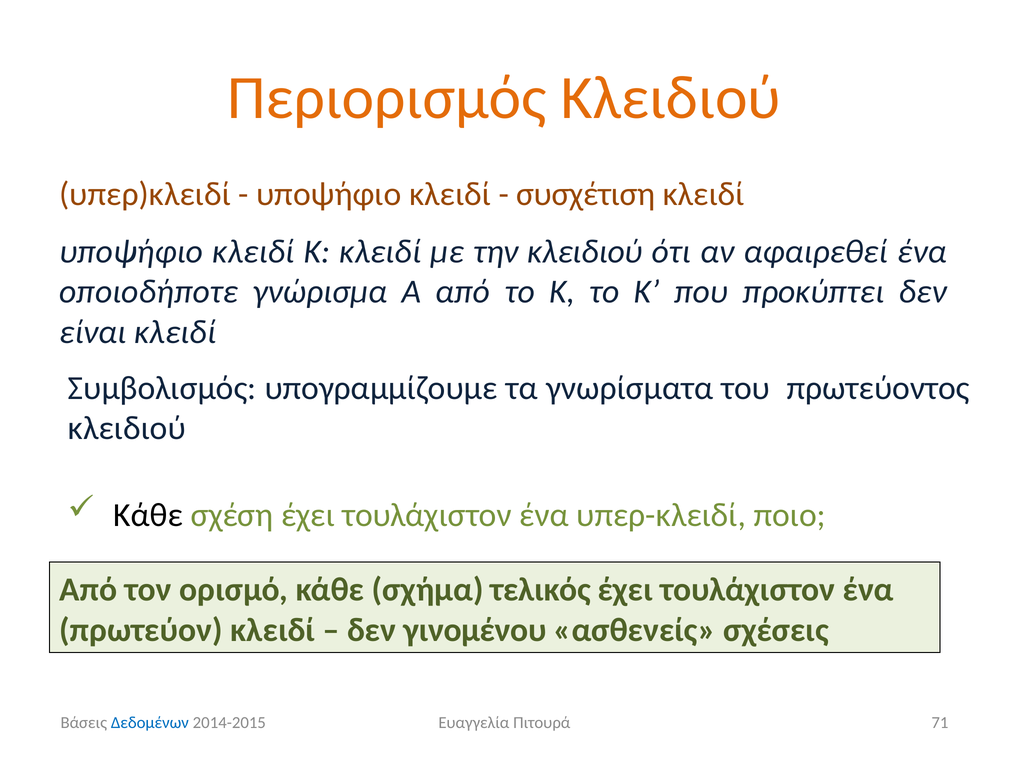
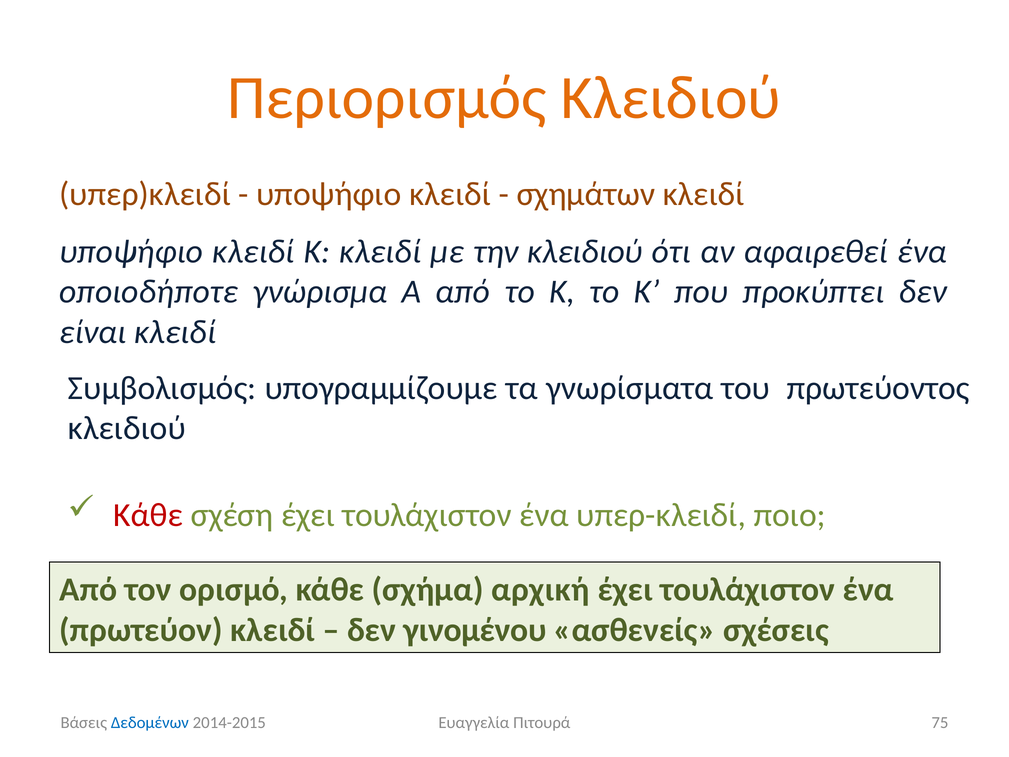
συσχέτιση: συσχέτιση -> σχημάτων (586, 194)
Κάθε colour: black -> red (148, 515)
τελικός: τελικός -> αρχική (540, 589)
71: 71 -> 75 (940, 723)
